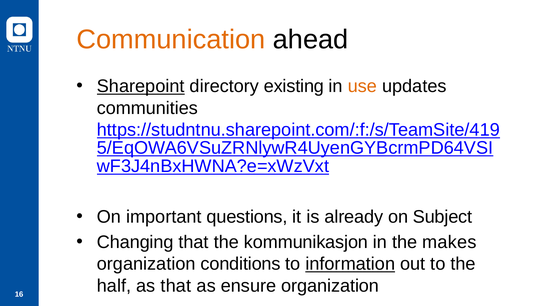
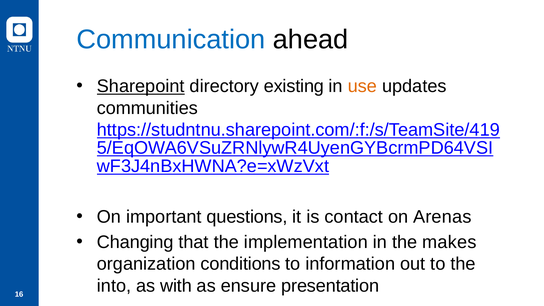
Communication colour: orange -> blue (171, 40)
already: already -> contact (354, 217)
Subject: Subject -> Arenas (442, 217)
kommunikasjon: kommunikasjon -> implementation (306, 242)
information underline: present -> none (350, 264)
half: half -> into (114, 286)
as that: that -> with (176, 286)
ensure organization: organization -> presentation (330, 286)
